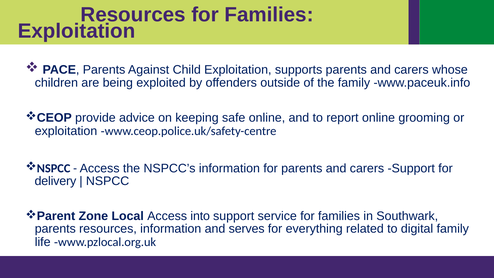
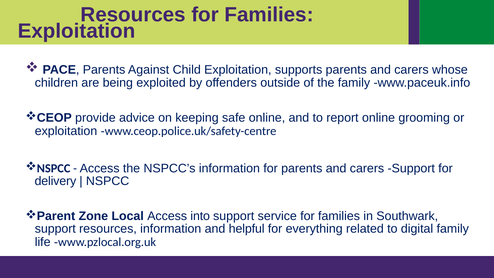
parents: parents -> support (55, 228)
serves: serves -> helpful (247, 228)
